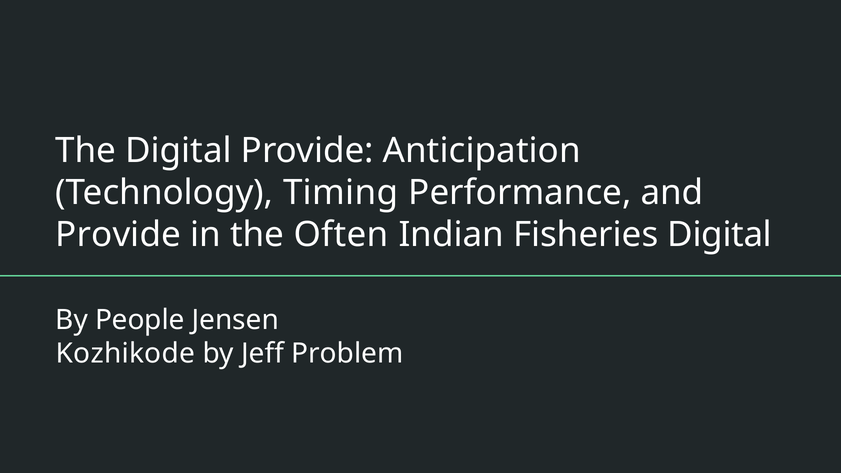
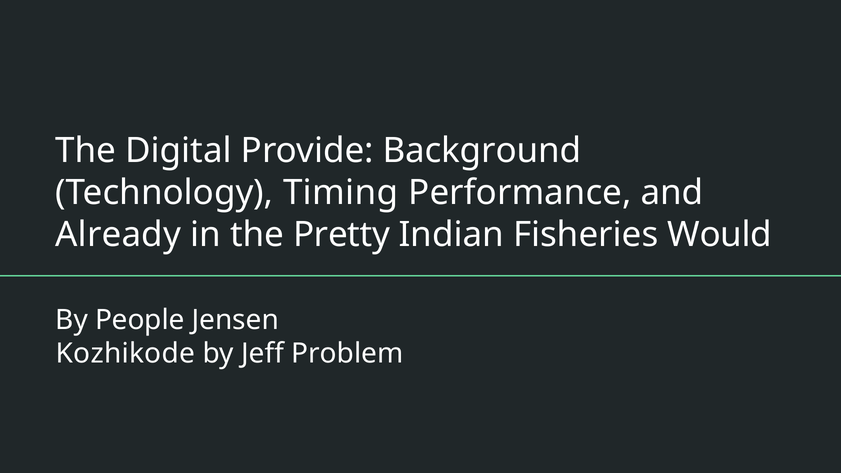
Anticipation: Anticipation -> Background (482, 151)
Provide: Provide -> Already (118, 235)
Often: Often -> Pretty (342, 235)
Fisheries Digital: Digital -> Would (720, 235)
